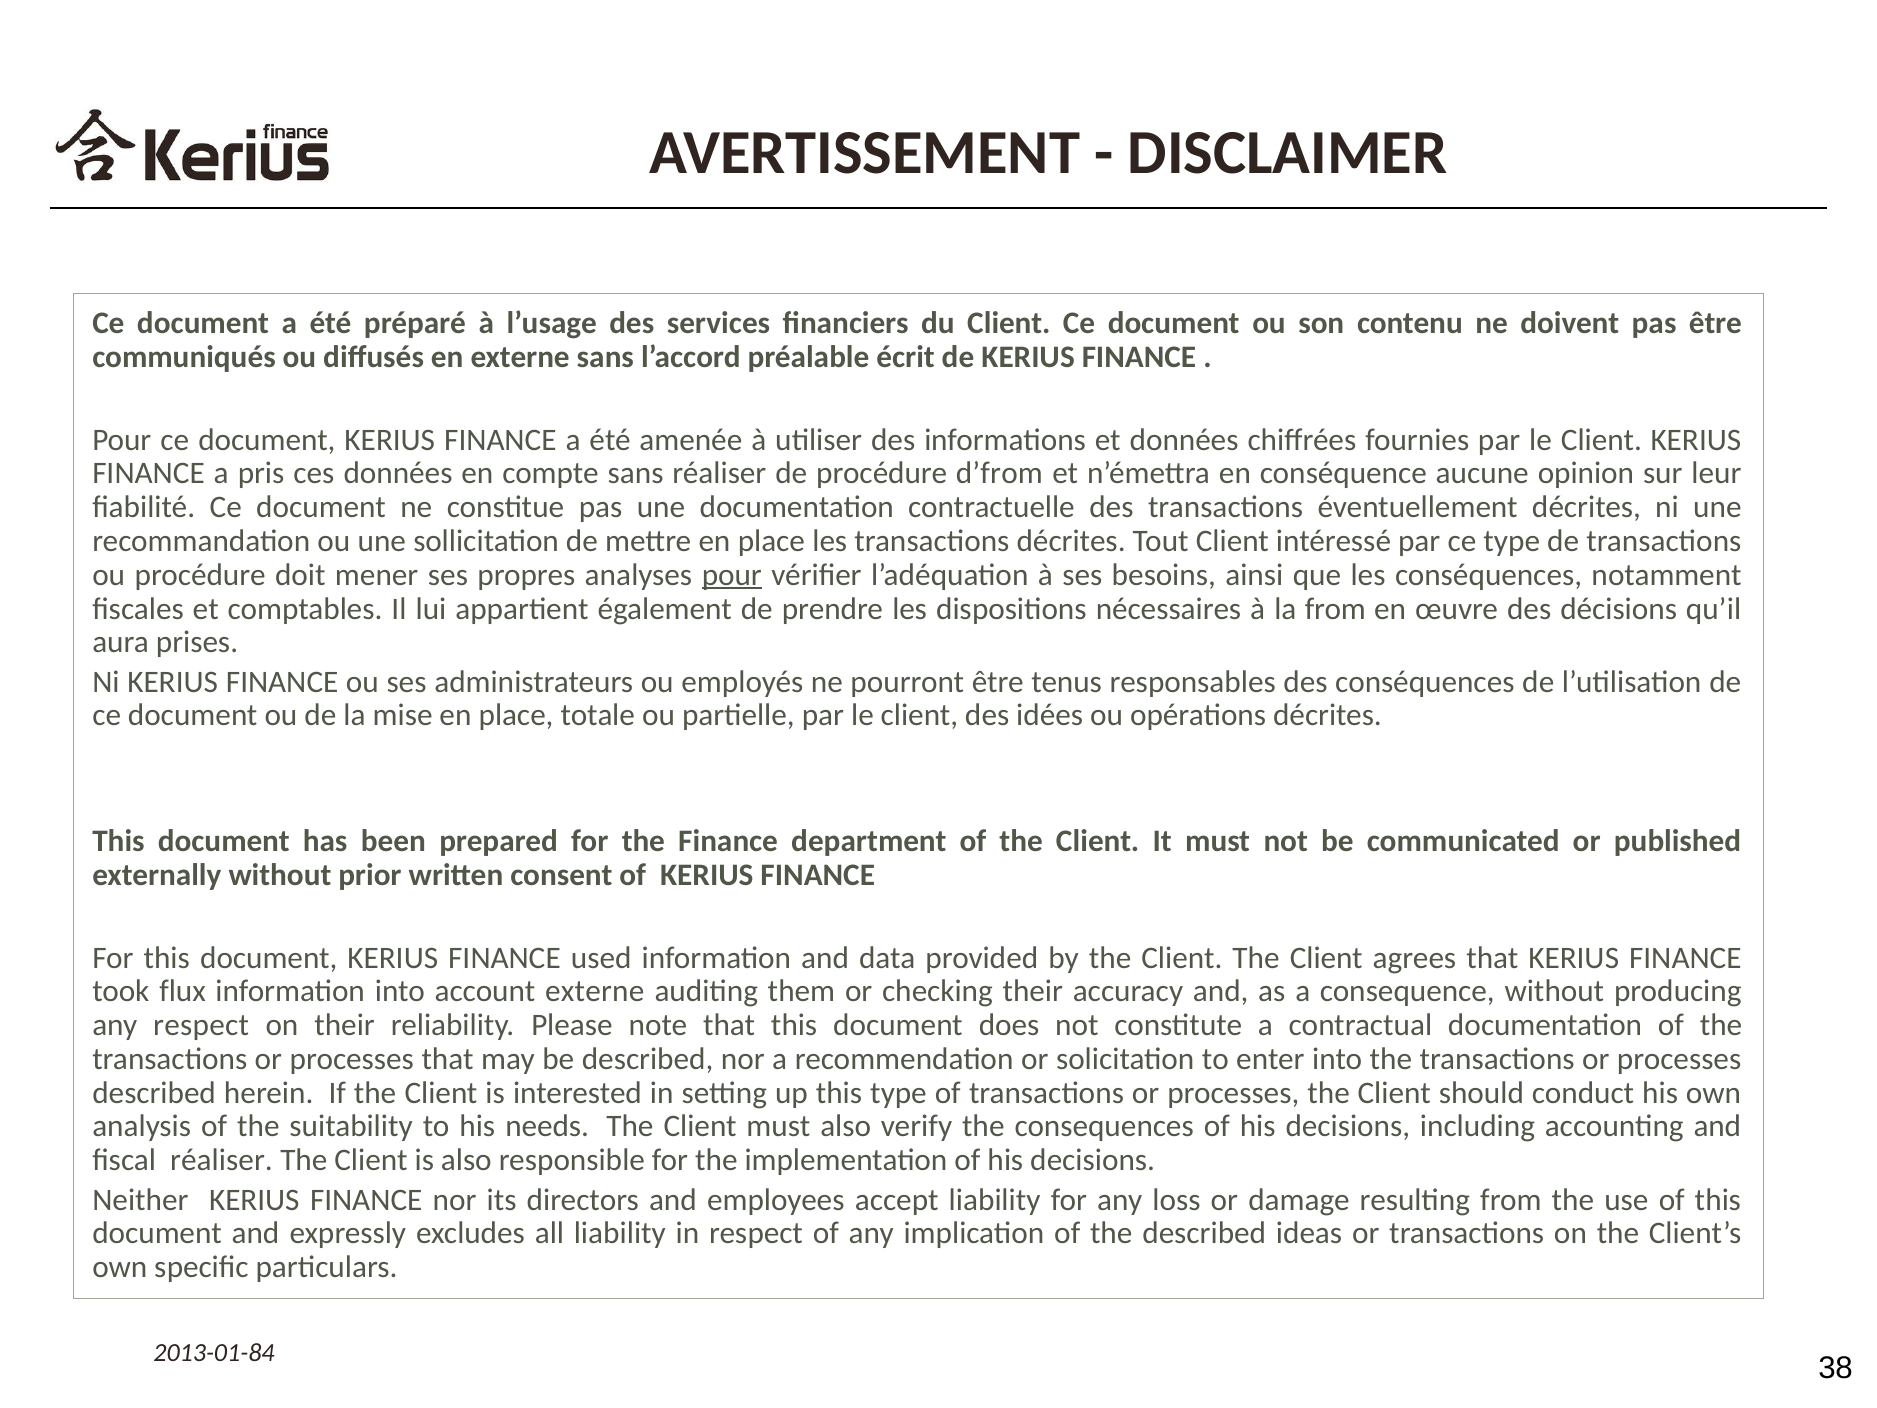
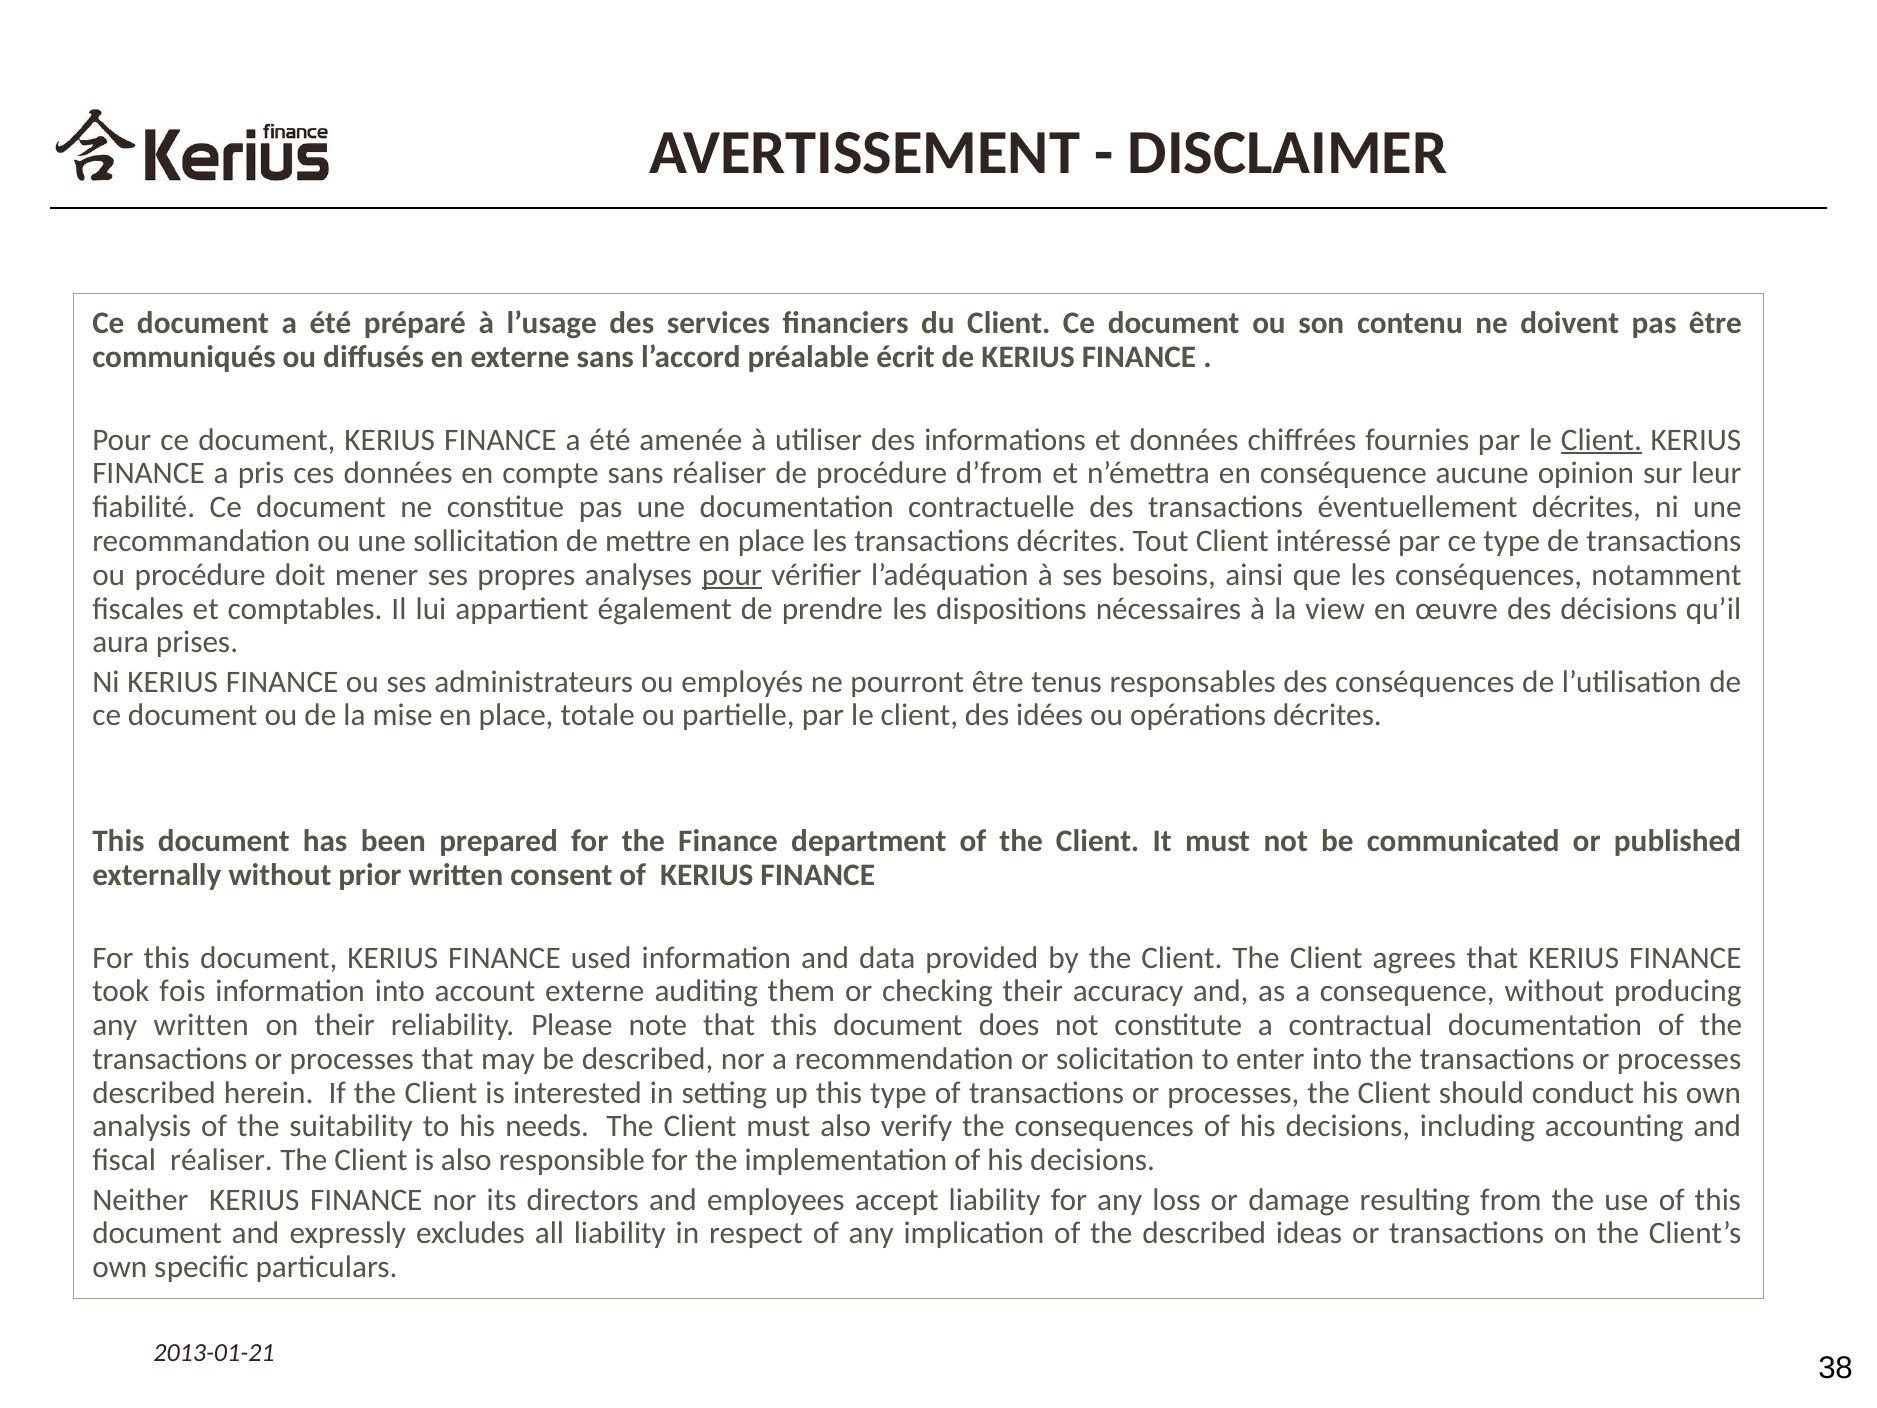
Client underline: none -> present (1601, 440)
la from: from -> view (1335, 609)
flux: flux -> fois (183, 991)
any respect: respect -> written (201, 1025)
2013-01-84: 2013-01-84 -> 2013-01-21 (214, 1353)
